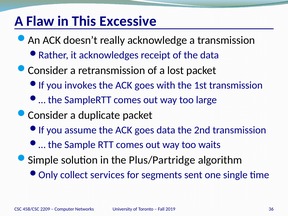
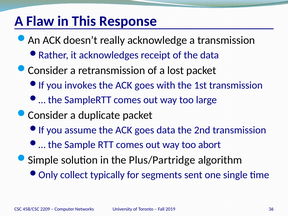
Excessive: Excessive -> Response (128, 21)
waits: waits -> abort (209, 145)
services: services -> typically (107, 175)
